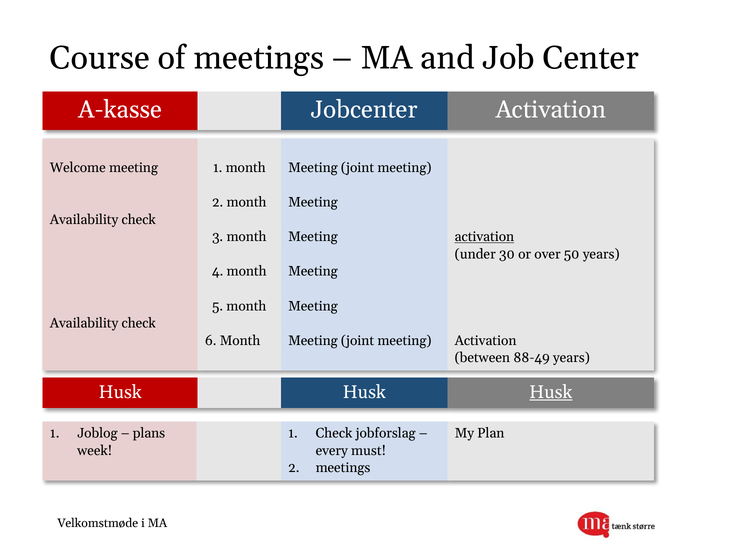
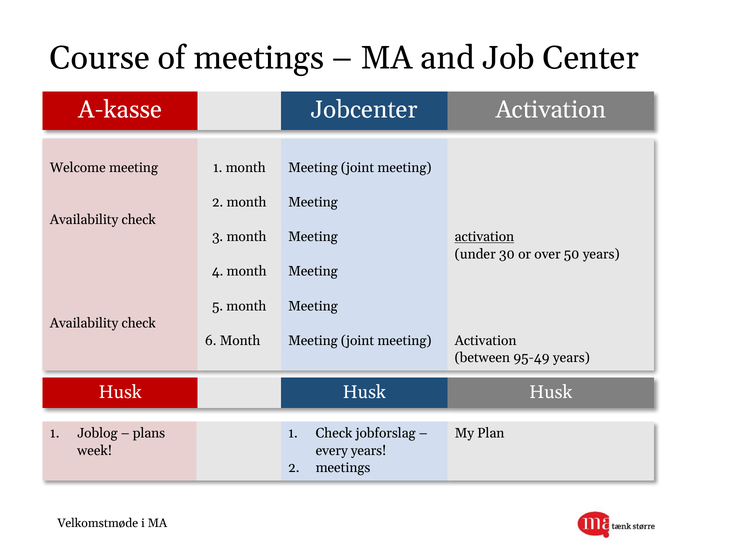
88-49: 88-49 -> 95-49 (531, 358)
Husk underline: present -> none (551, 392)
every must: must -> years (369, 451)
